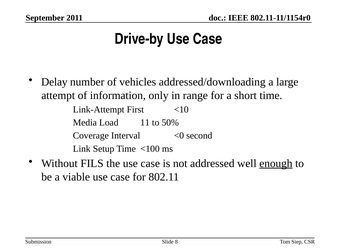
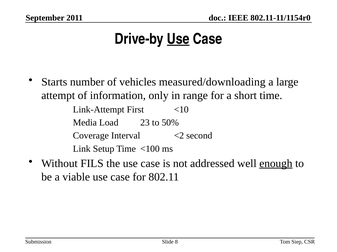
Use underline: none -> present (178, 39)
Delay: Delay -> Starts (54, 82)
addressed/downloading: addressed/downloading -> measured/downloading (212, 82)
11: 11 -> 23 (145, 123)
<0: <0 -> <2 (179, 136)
